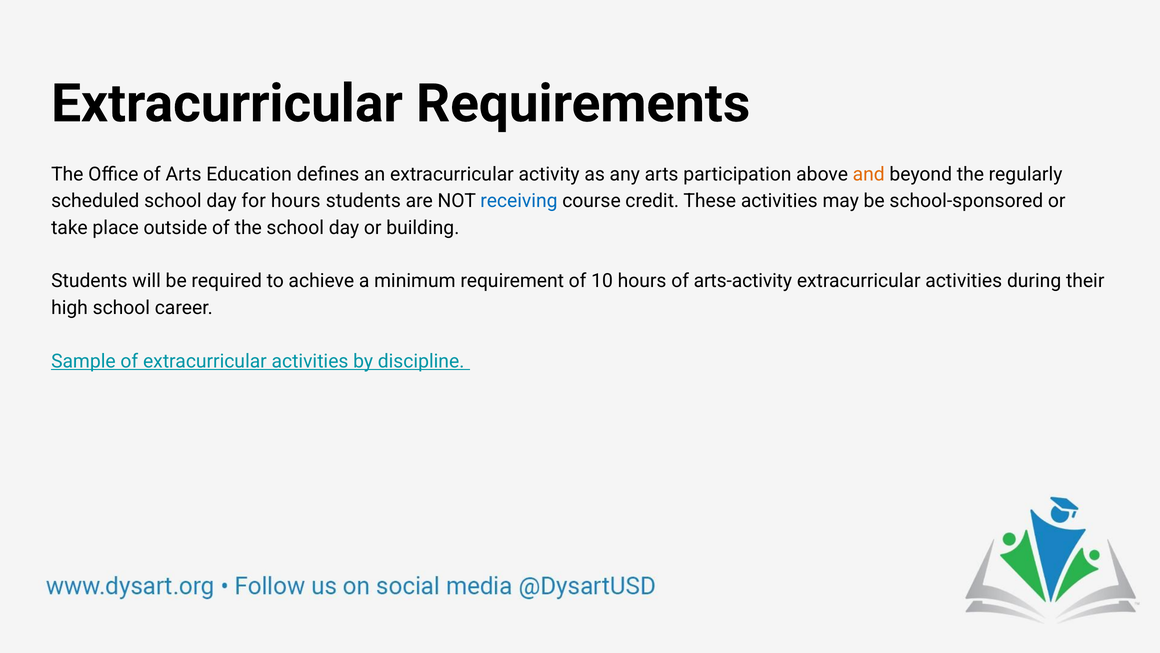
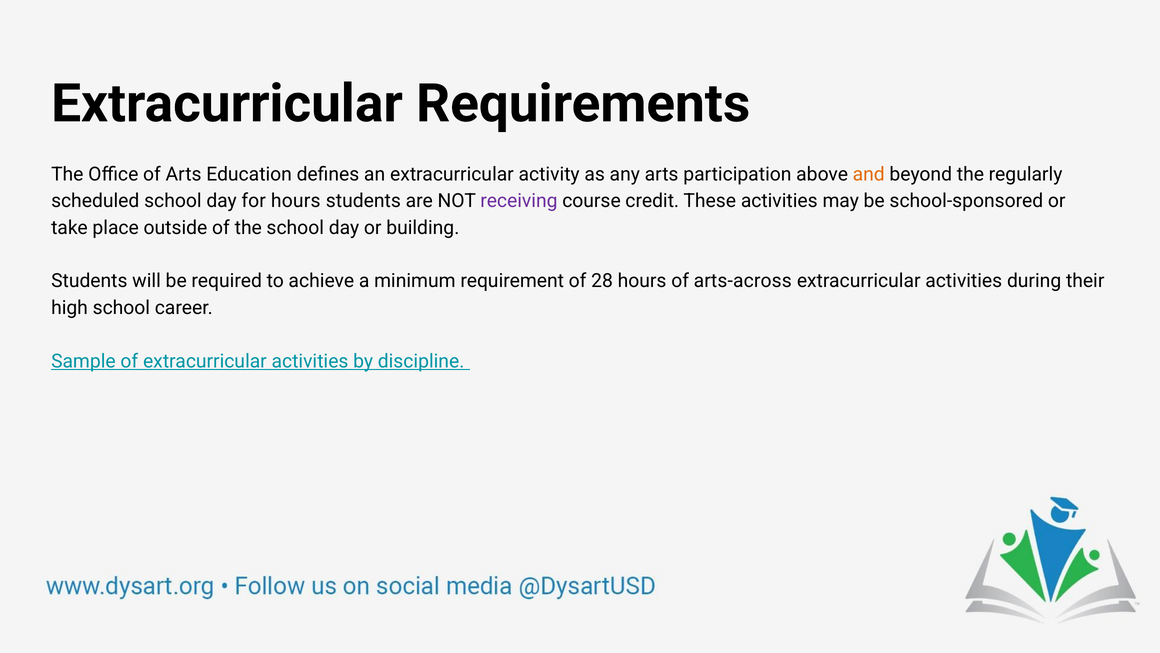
receiving colour: blue -> purple (519, 201)
10: 10 -> 28 (602, 281)
arts-activity: arts-activity -> arts-across (743, 281)
